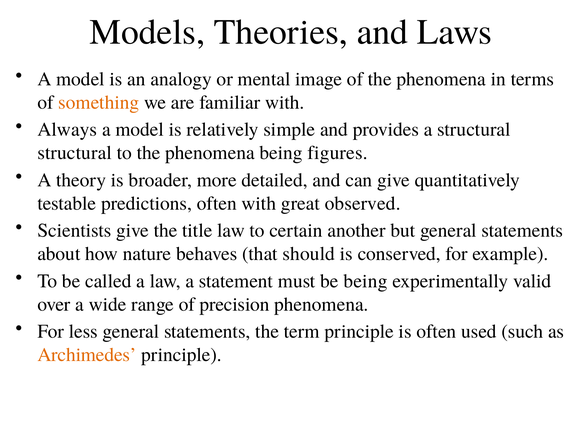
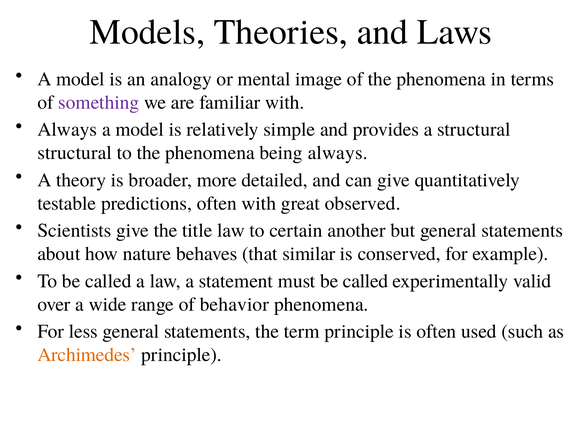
something colour: orange -> purple (99, 102)
being figures: figures -> always (338, 153)
should: should -> similar (309, 254)
must be being: being -> called (366, 281)
precision: precision -> behavior (234, 304)
